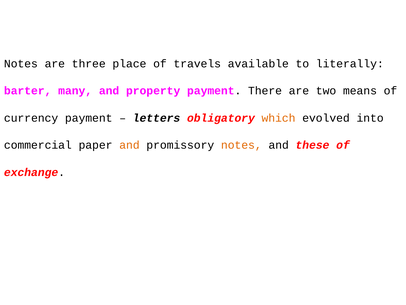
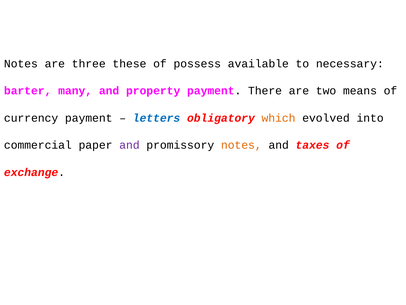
place: place -> these (129, 64)
travels: travels -> possess (197, 64)
literally: literally -> necessary (350, 64)
letters colour: black -> blue (157, 118)
and colour: orange -> purple (129, 145)
these: these -> taxes (312, 145)
